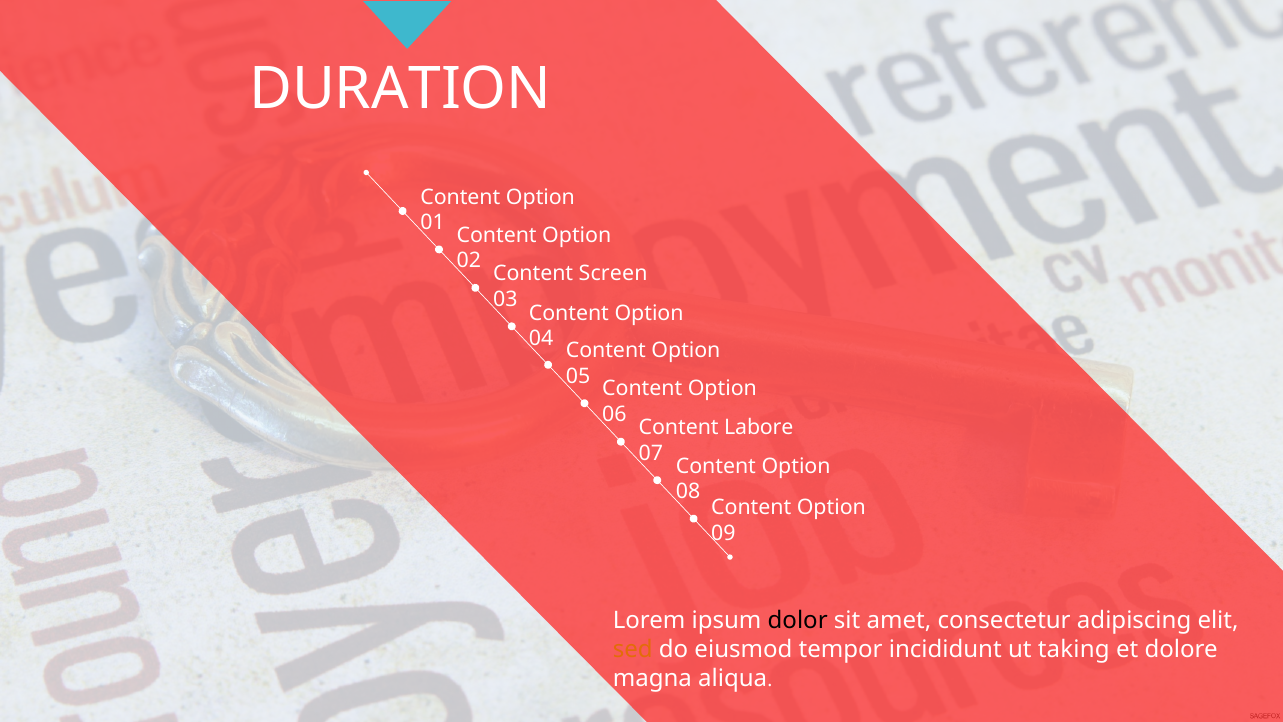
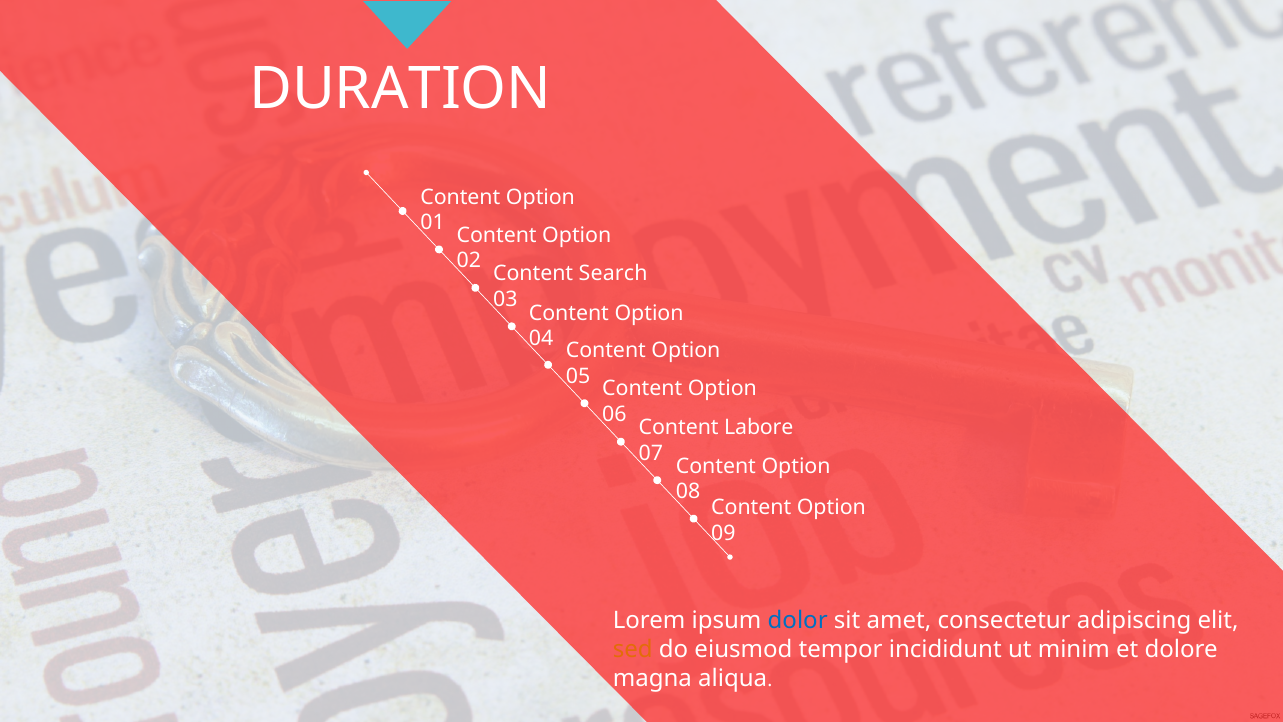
Screen: Screen -> Search (613, 273)
dolor colour: black -> blue (798, 621)
taking: taking -> minim (1074, 650)
